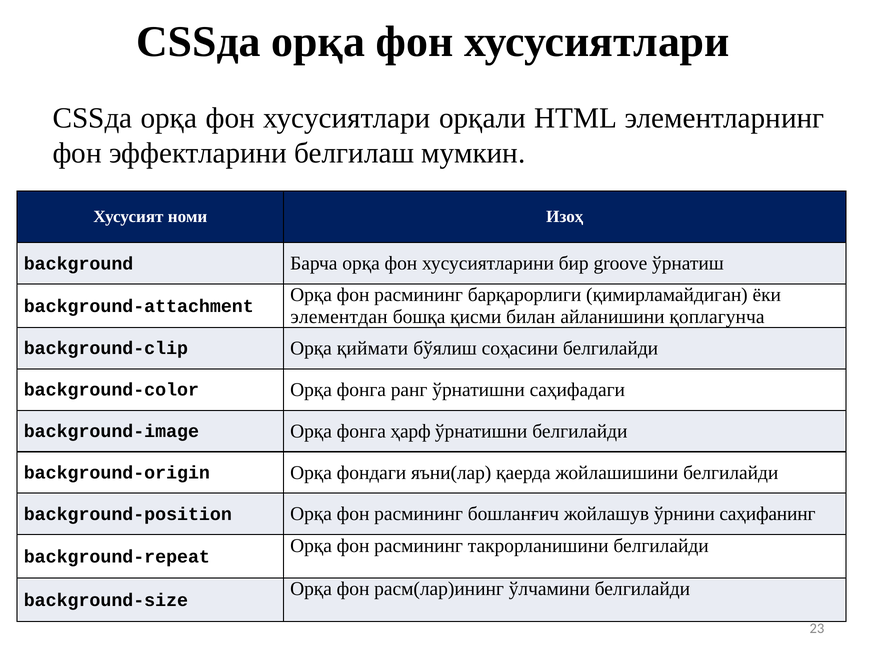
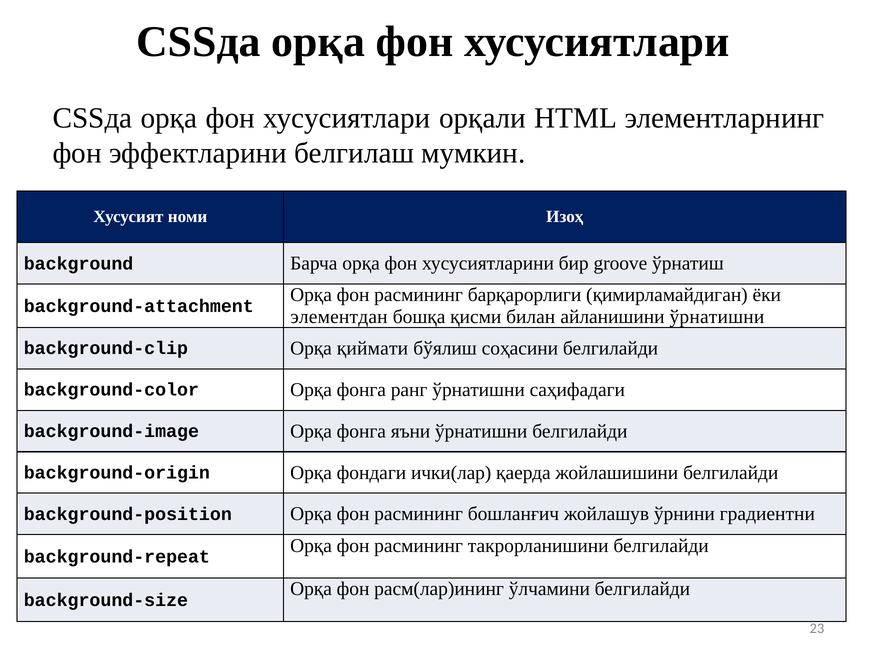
айланишини қоплагунча: қоплагунча -> ўрнатишни (717, 317)
ҳарф: ҳарф -> яъни (411, 431)
яъни(лар: яъни(лар -> ички(лар (451, 472)
саҳифанинг: саҳифанинг -> градиентни (767, 514)
